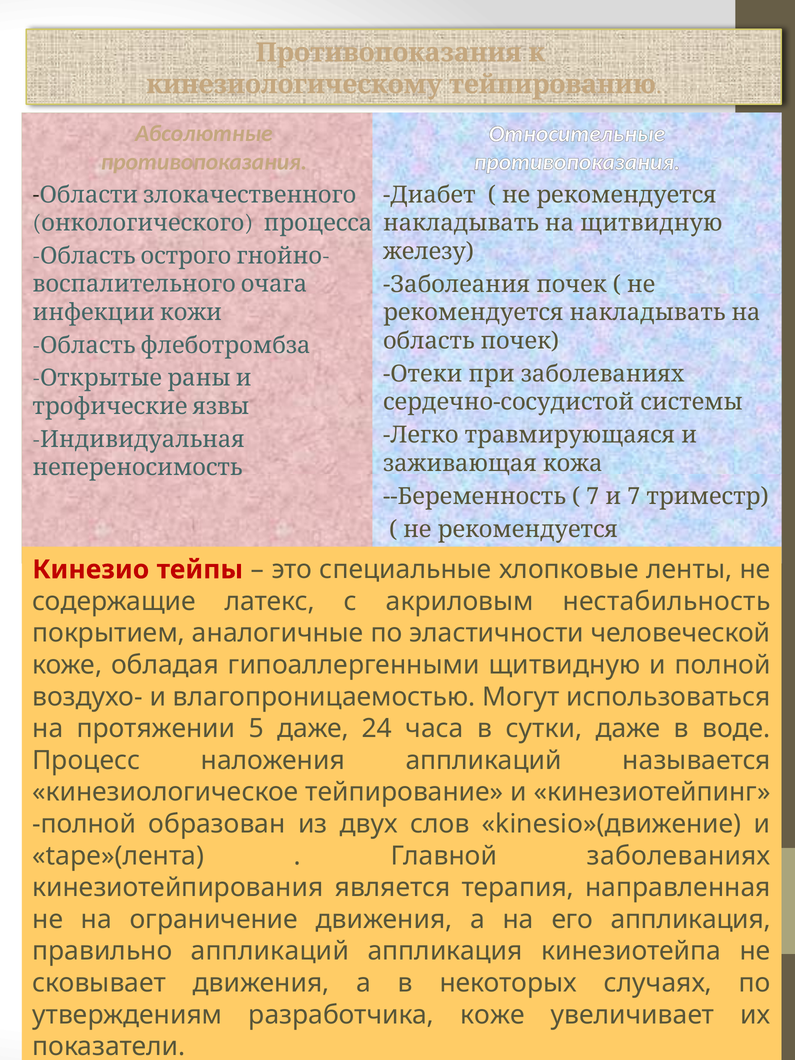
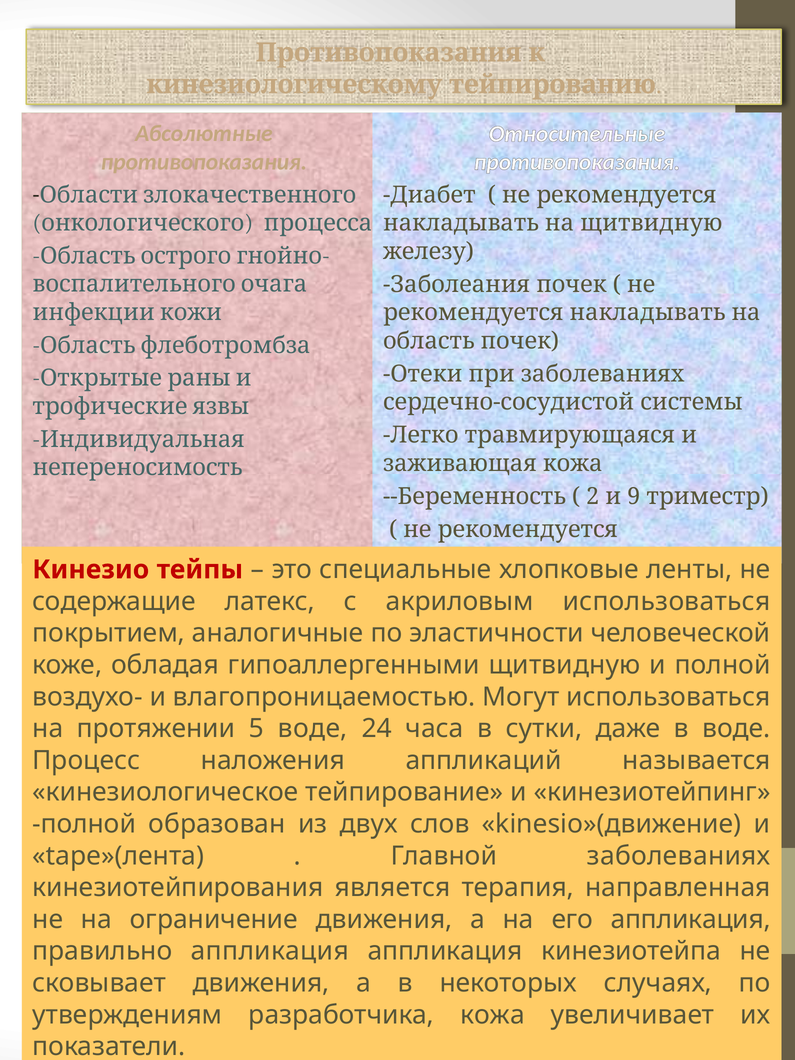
7: 7 -> 2 (593, 496)
и 7: 7 -> 9 (634, 496)
нестабильность: нестабильность -> использоваться (667, 601)
5 даже: даже -> воде (313, 729)
правильно аппликаций: аппликаций -> аппликация (270, 951)
разработчика коже: коже -> кожа (493, 1015)
